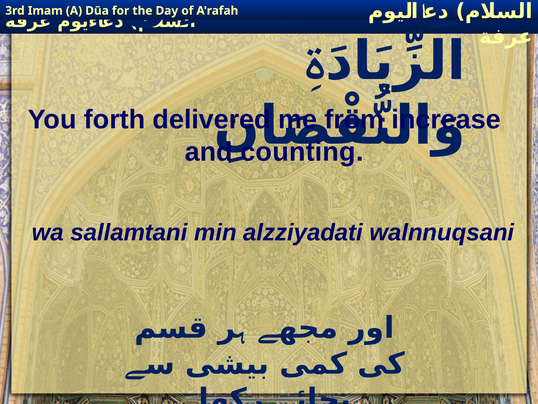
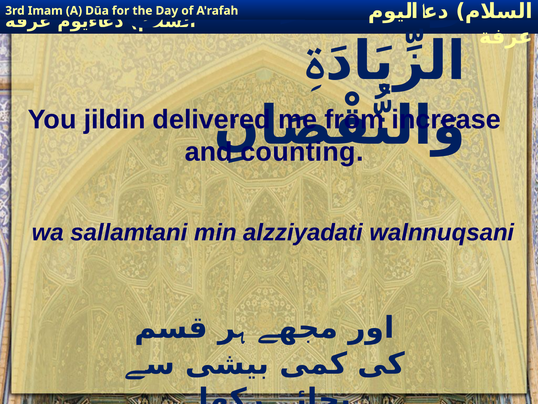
forth: forth -> jildin (115, 119)
